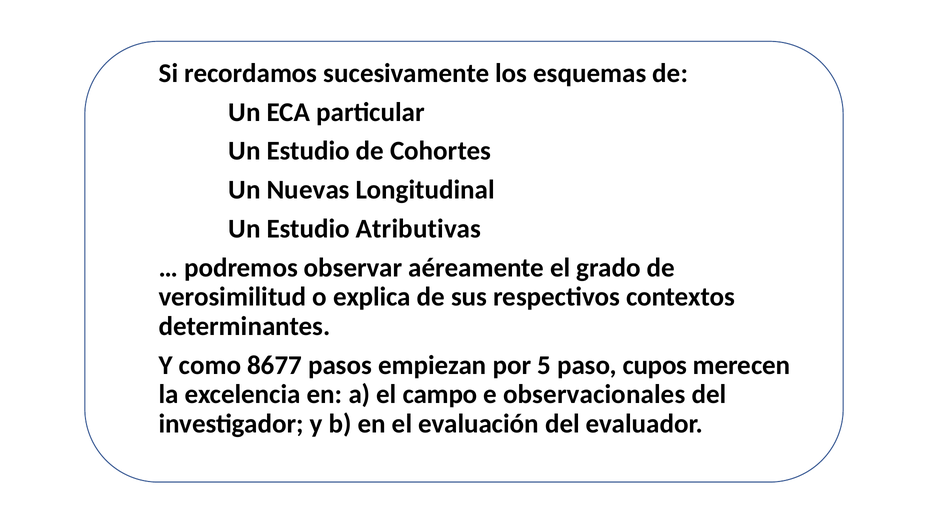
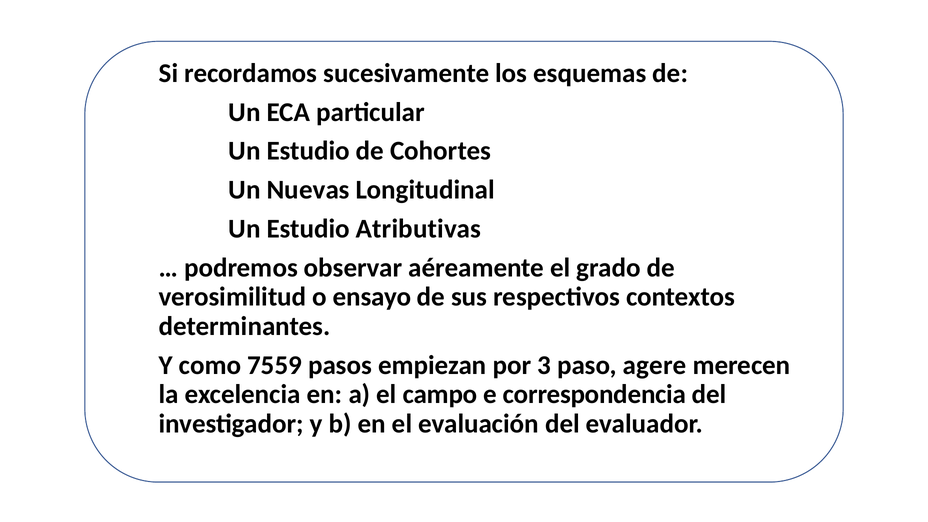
explica: explica -> ensayo (372, 297)
8677: 8677 -> 7559 (275, 365)
5: 5 -> 3 (544, 365)
cupos: cupos -> agere (655, 365)
observacionales: observacionales -> correspondencia (594, 394)
